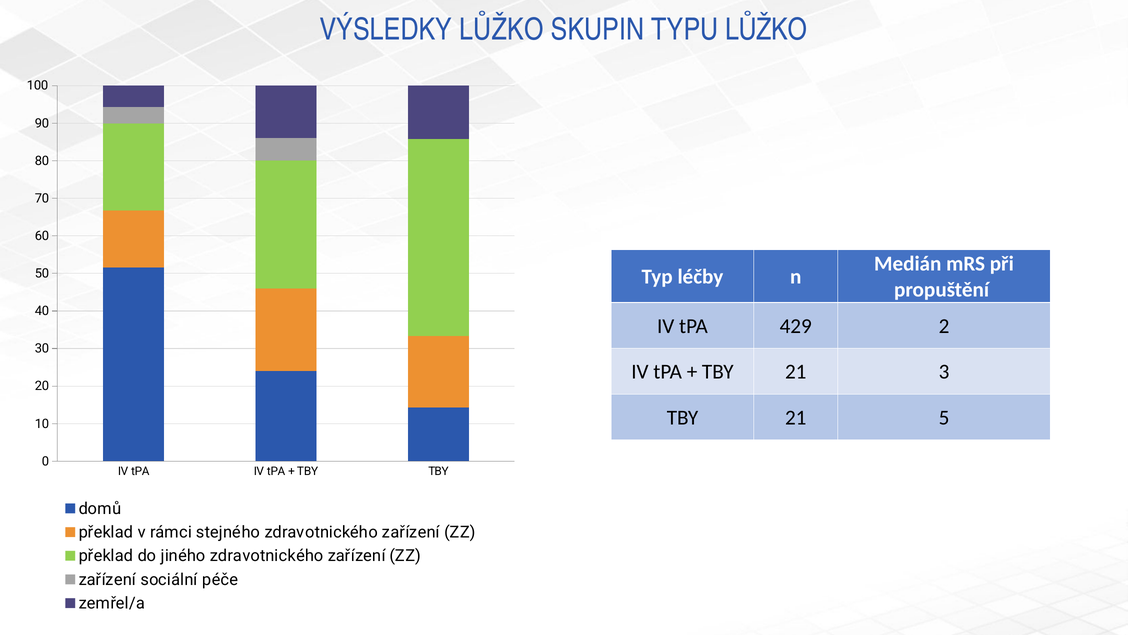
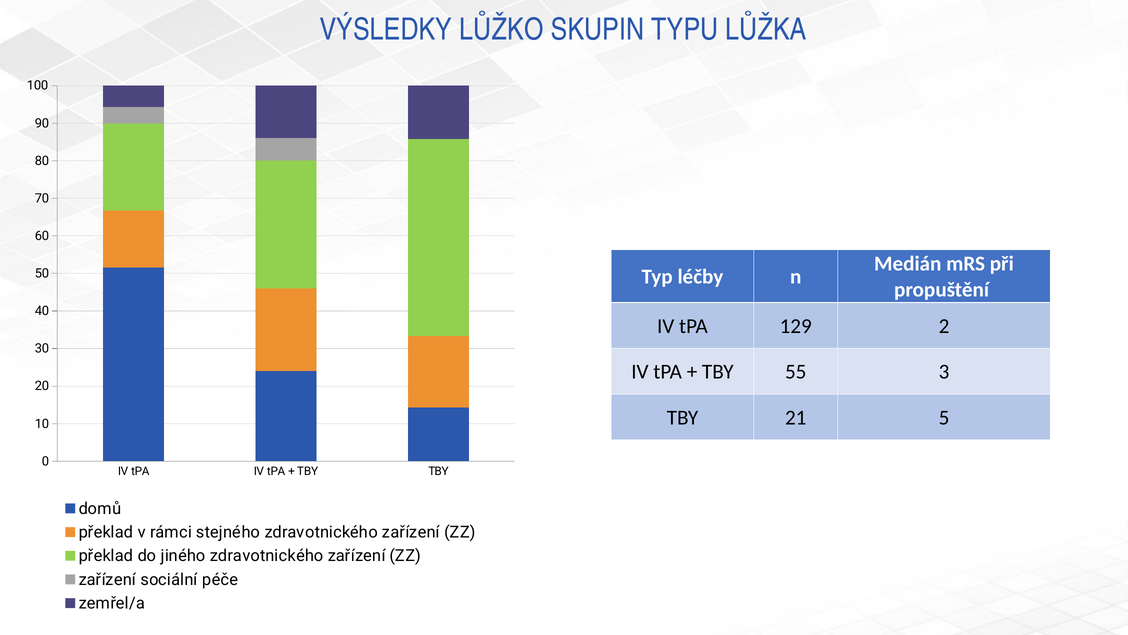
TYPU LŮŽKO: LŮŽKO -> LŮŽKA (766, 29)
429: 429 -> 129 (796, 326)
21: 21 -> 55 (796, 372)
